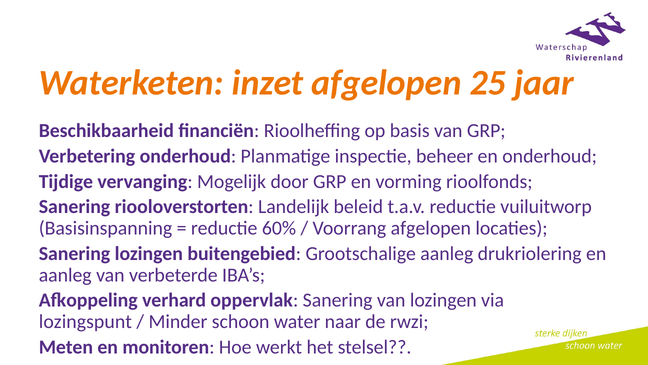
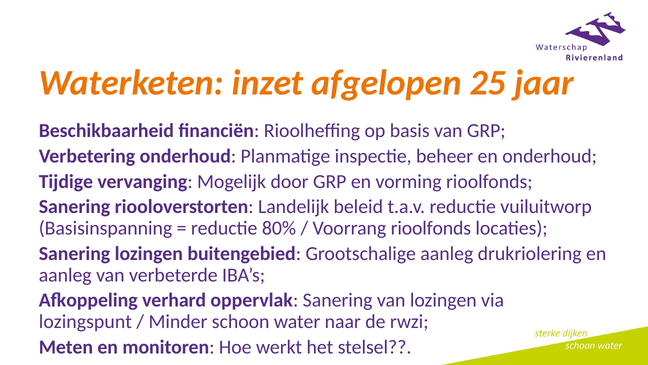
60%: 60% -> 80% (279, 228)
Voorrang afgelopen: afgelopen -> rioolfonds (431, 228)
